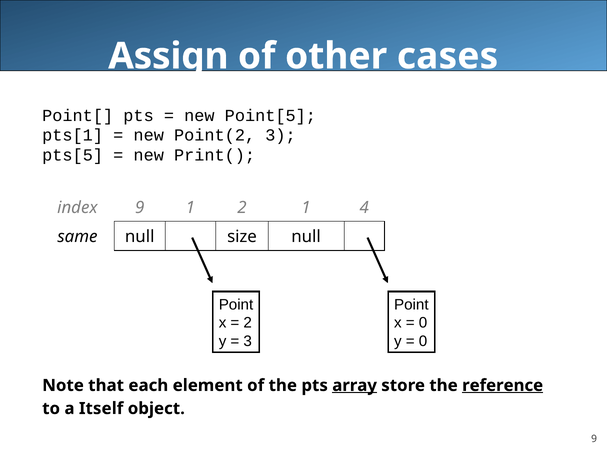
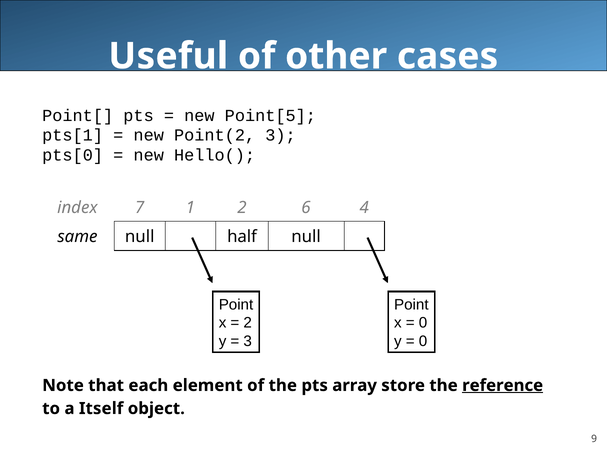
Assign: Assign -> Useful (168, 56)
pts[5: pts[5 -> pts[0 (73, 155)
Print(: Print( -> Hello( (215, 155)
index 9: 9 -> 7 (140, 208)
2 1: 1 -> 6 (306, 208)
size: size -> half (242, 237)
array underline: present -> none (355, 386)
